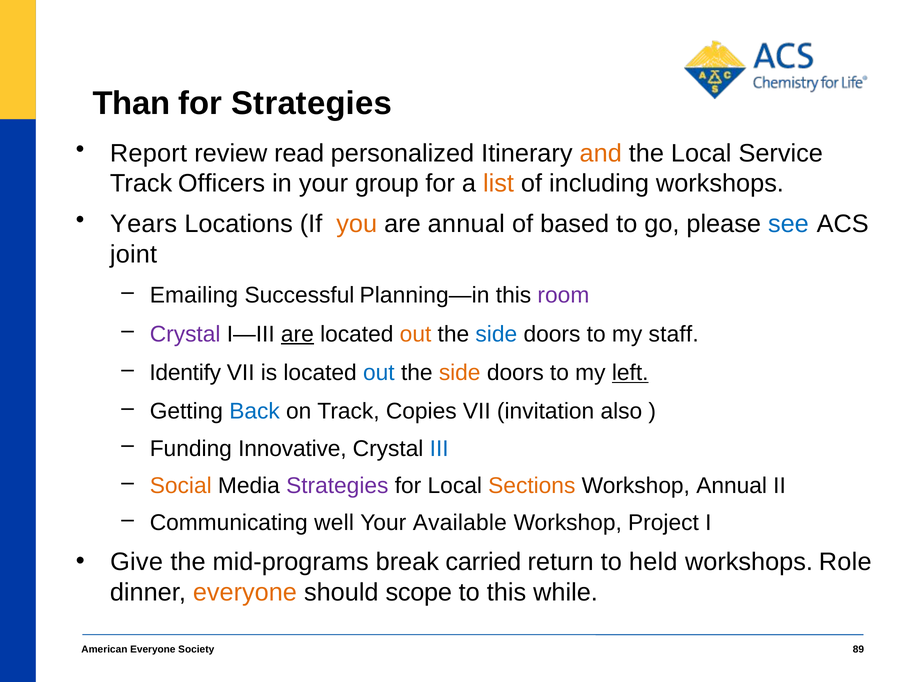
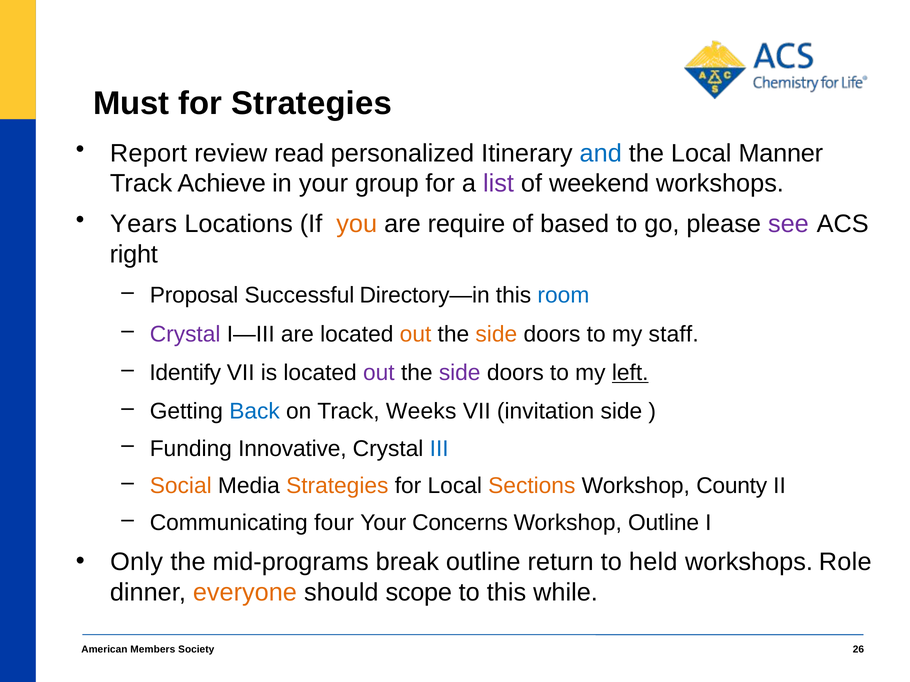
Than: Than -> Must (131, 103)
and colour: orange -> blue (601, 153)
Service: Service -> Manner (781, 153)
Officers: Officers -> Achieve (222, 184)
list colour: orange -> purple (499, 184)
including: including -> weekend (599, 184)
are annual: annual -> require (466, 224)
see colour: blue -> purple (788, 224)
joint: joint -> right (134, 255)
Emailing: Emailing -> Proposal (194, 296)
Planning—in: Planning—in -> Directory—in (425, 296)
room colour: purple -> blue (563, 296)
are underline: present -> none (297, 334)
side colour: blue -> orange (496, 334)
out colour: blue -> purple (379, 373)
side colour: orange -> purple (460, 373)
Copies: Copies -> Weeks (421, 412)
invitation also: also -> side (621, 412)
Strategies colour: purple -> orange (337, 486)
Workshop Annual: Annual -> County (732, 486)
well: well -> four (334, 523)
Available: Available -> Concerns (460, 523)
Workshop Project: Project -> Outline (664, 523)
Give: Give -> Only (137, 562)
break carried: carried -> outline (483, 562)
American Everyone: Everyone -> Members (153, 650)
89: 89 -> 26 (858, 650)
